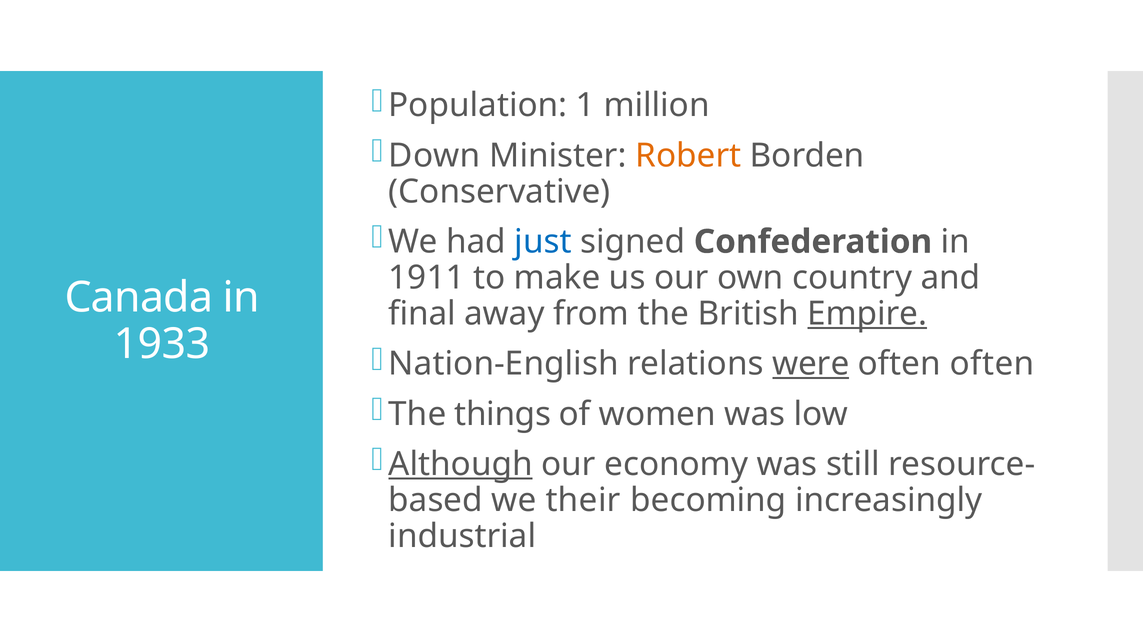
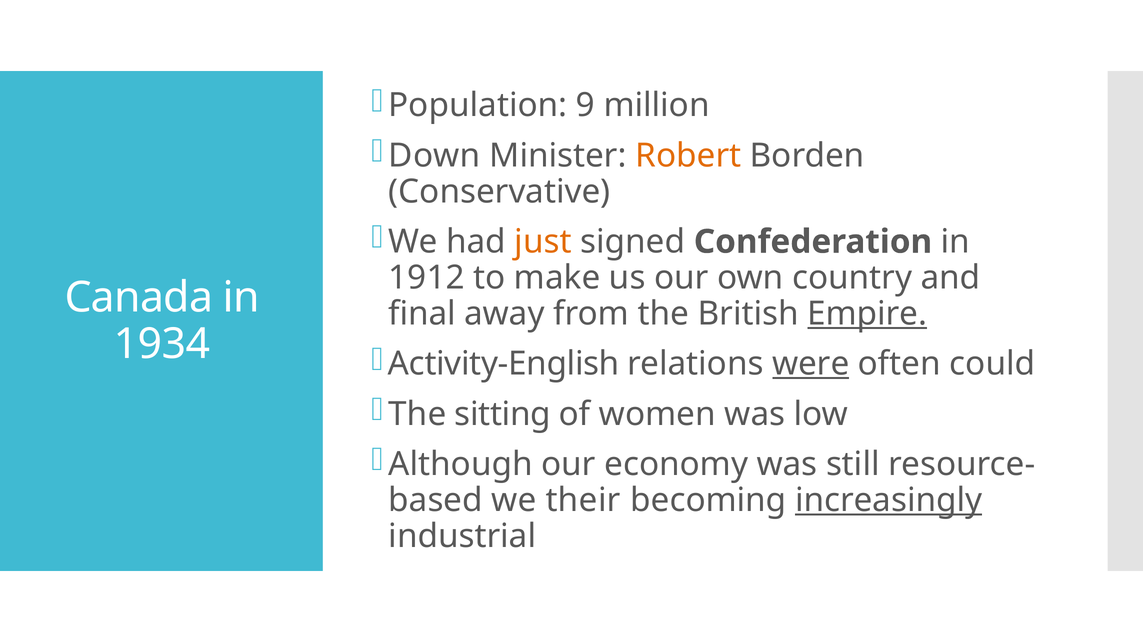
1: 1 -> 9 (585, 105)
just colour: blue -> orange (543, 242)
1911: 1911 -> 1912 (427, 278)
1933: 1933 -> 1934 (162, 344)
Nation-English: Nation-English -> Activity-English (504, 364)
often often: often -> could (992, 364)
things: things -> sitting (503, 414)
Although underline: present -> none (461, 464)
increasingly underline: none -> present (889, 500)
